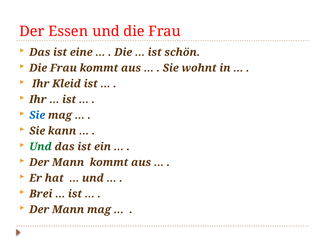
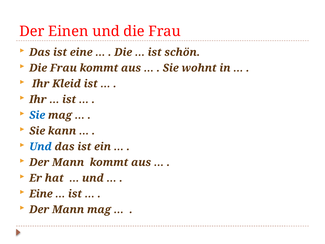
Essen: Essen -> Einen (68, 31)
Und colour: green -> blue (40, 146)
Brei: Brei -> Eine (41, 194)
